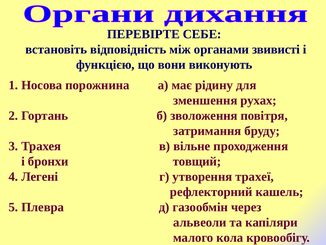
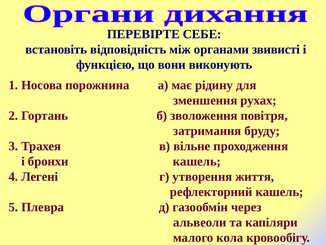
бронхи товщий: товщий -> кашель (197, 161)
трахеї: трахеї -> життя (255, 176)
